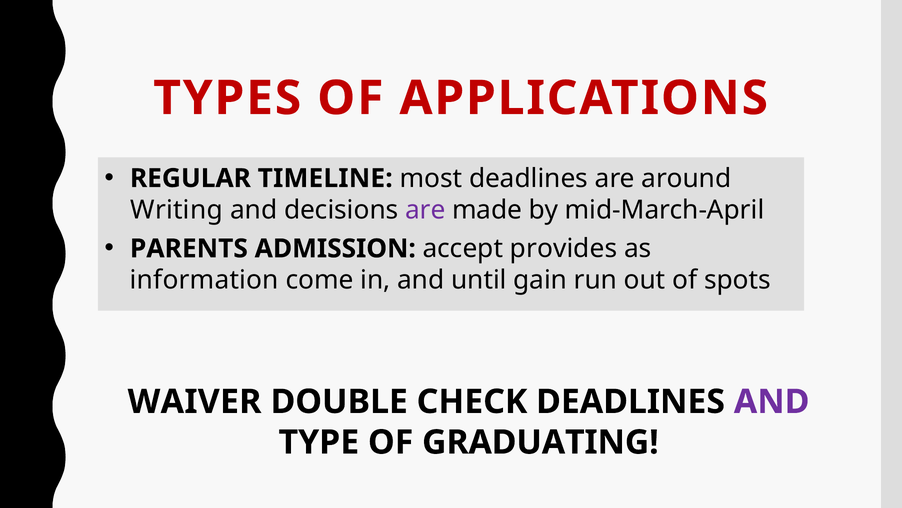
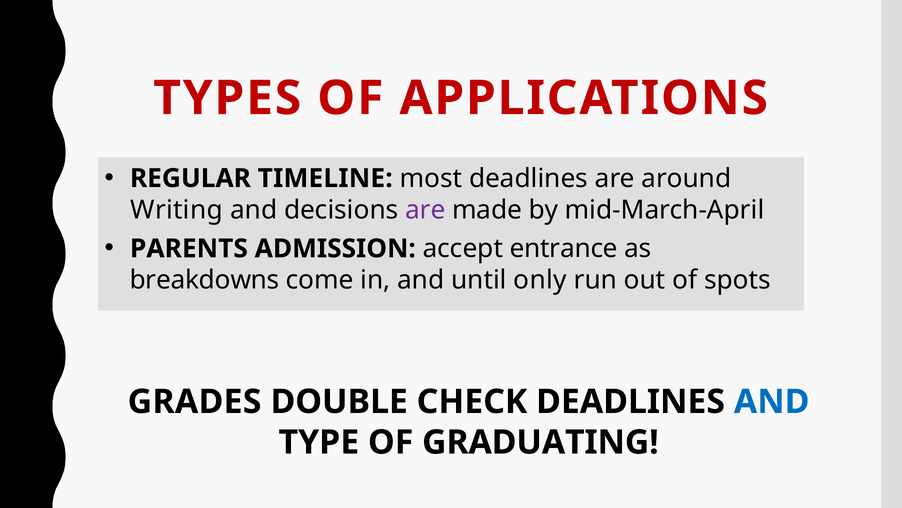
provides: provides -> entrance (564, 248)
information: information -> breakdowns (205, 280)
gain: gain -> only (540, 280)
WAIVER: WAIVER -> GRADES (195, 401)
AND colour: purple -> blue (772, 401)
